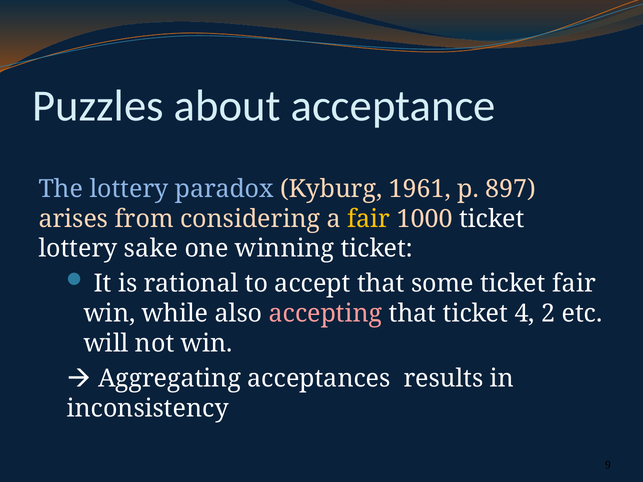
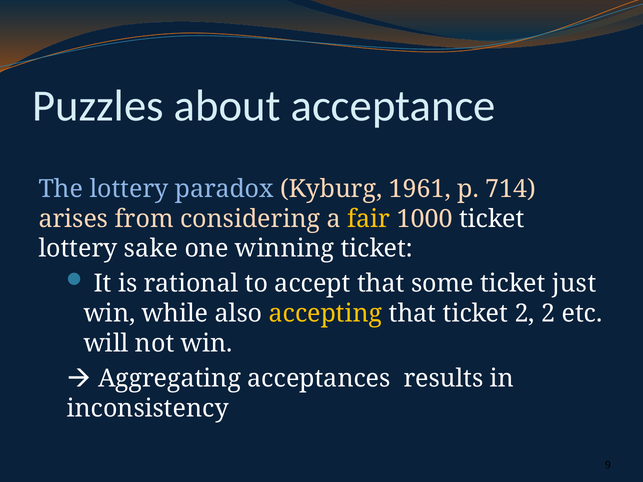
897: 897 -> 714 (511, 189)
ticket fair: fair -> just (574, 284)
accepting colour: pink -> yellow (325, 314)
ticket 4: 4 -> 2 (525, 314)
